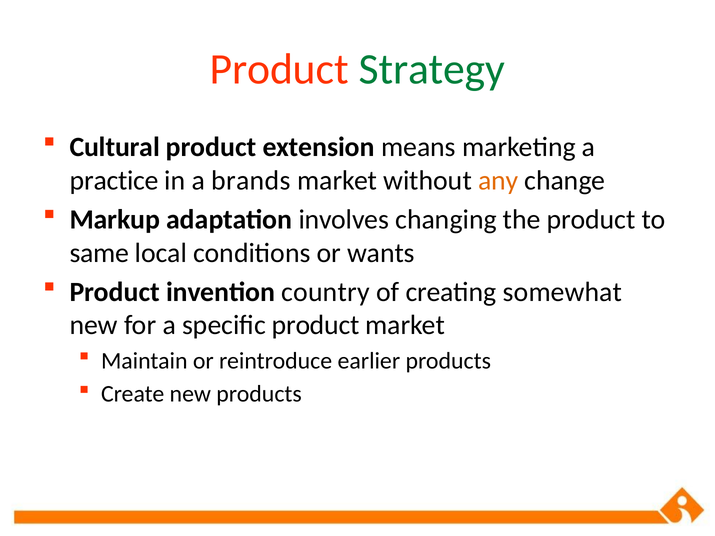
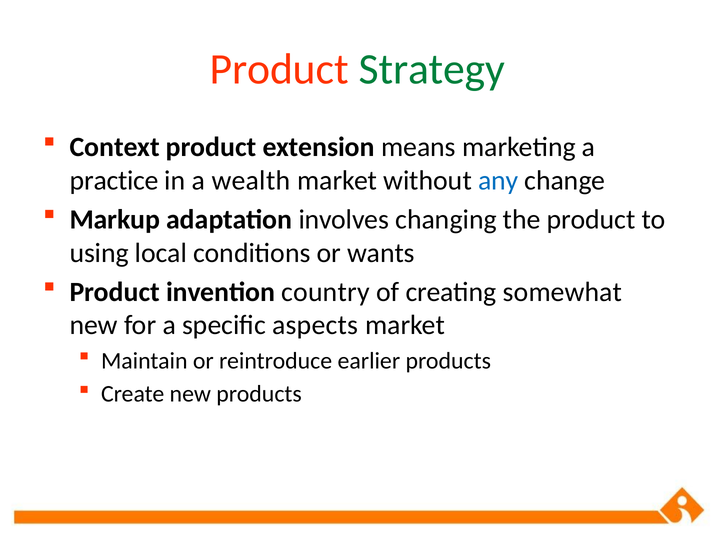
Cultural: Cultural -> Context (115, 147)
brands: brands -> wealth (251, 181)
any colour: orange -> blue (498, 181)
same: same -> using (99, 253)
specific product: product -> aspects (315, 325)
